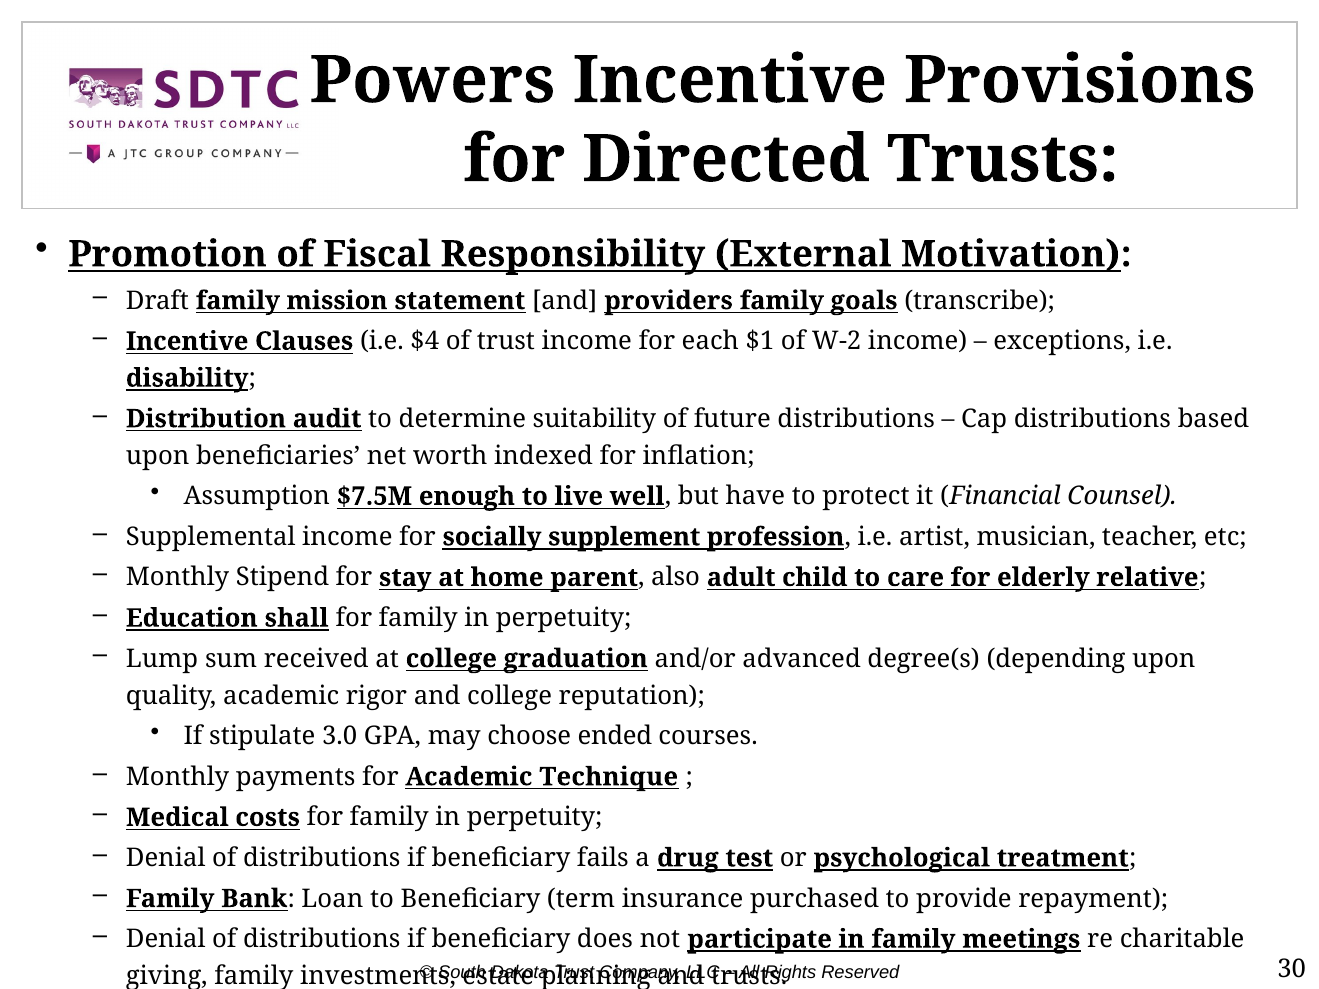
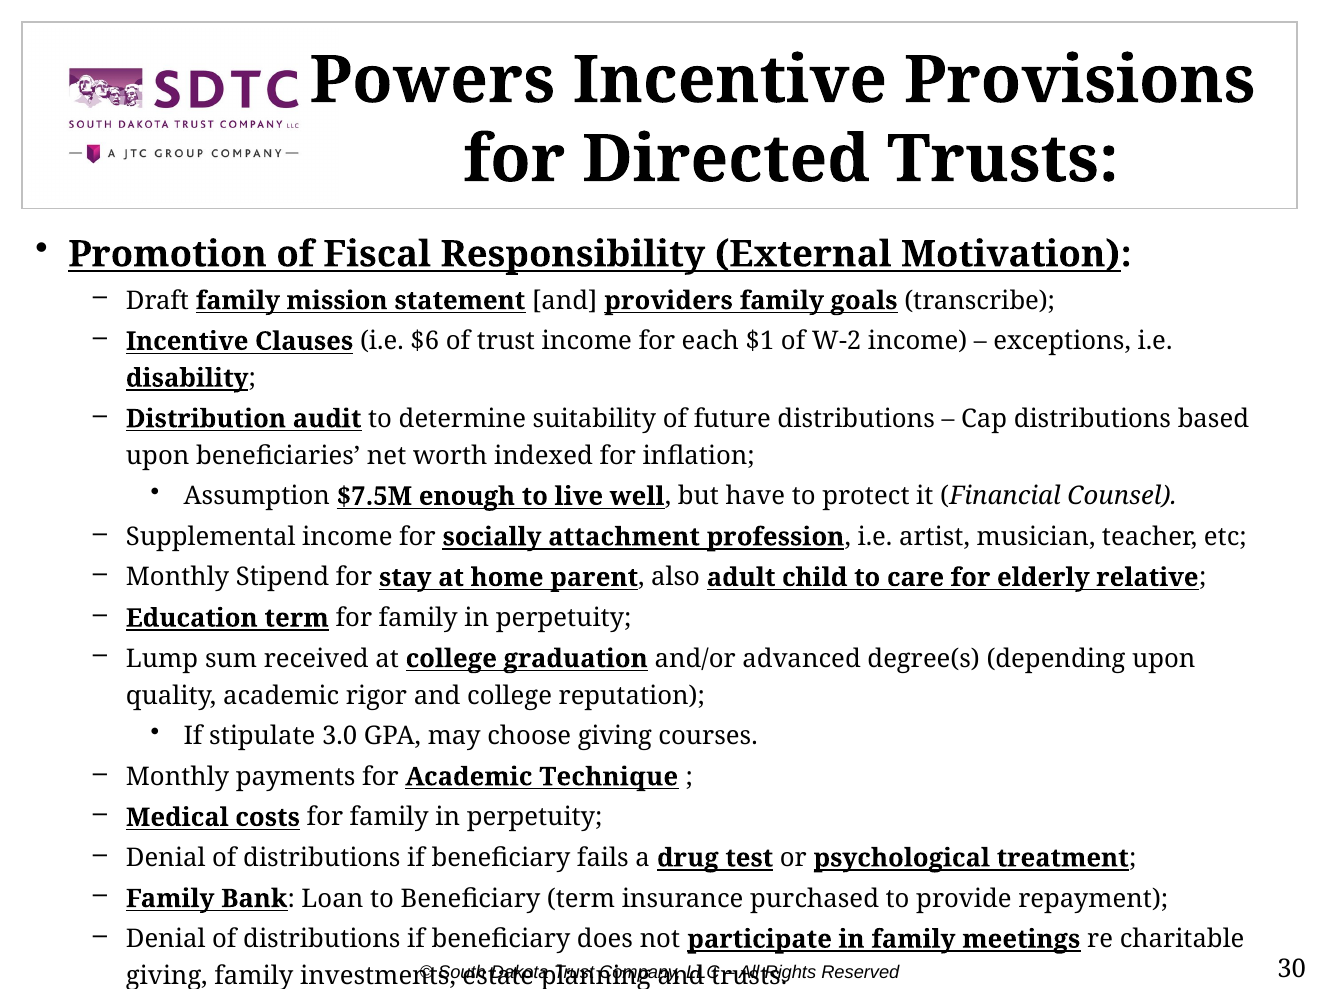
$4: $4 -> $6 (425, 341)
supplement: supplement -> attachment (624, 537)
Education shall: shall -> term (297, 618)
choose ended: ended -> giving (615, 736)
